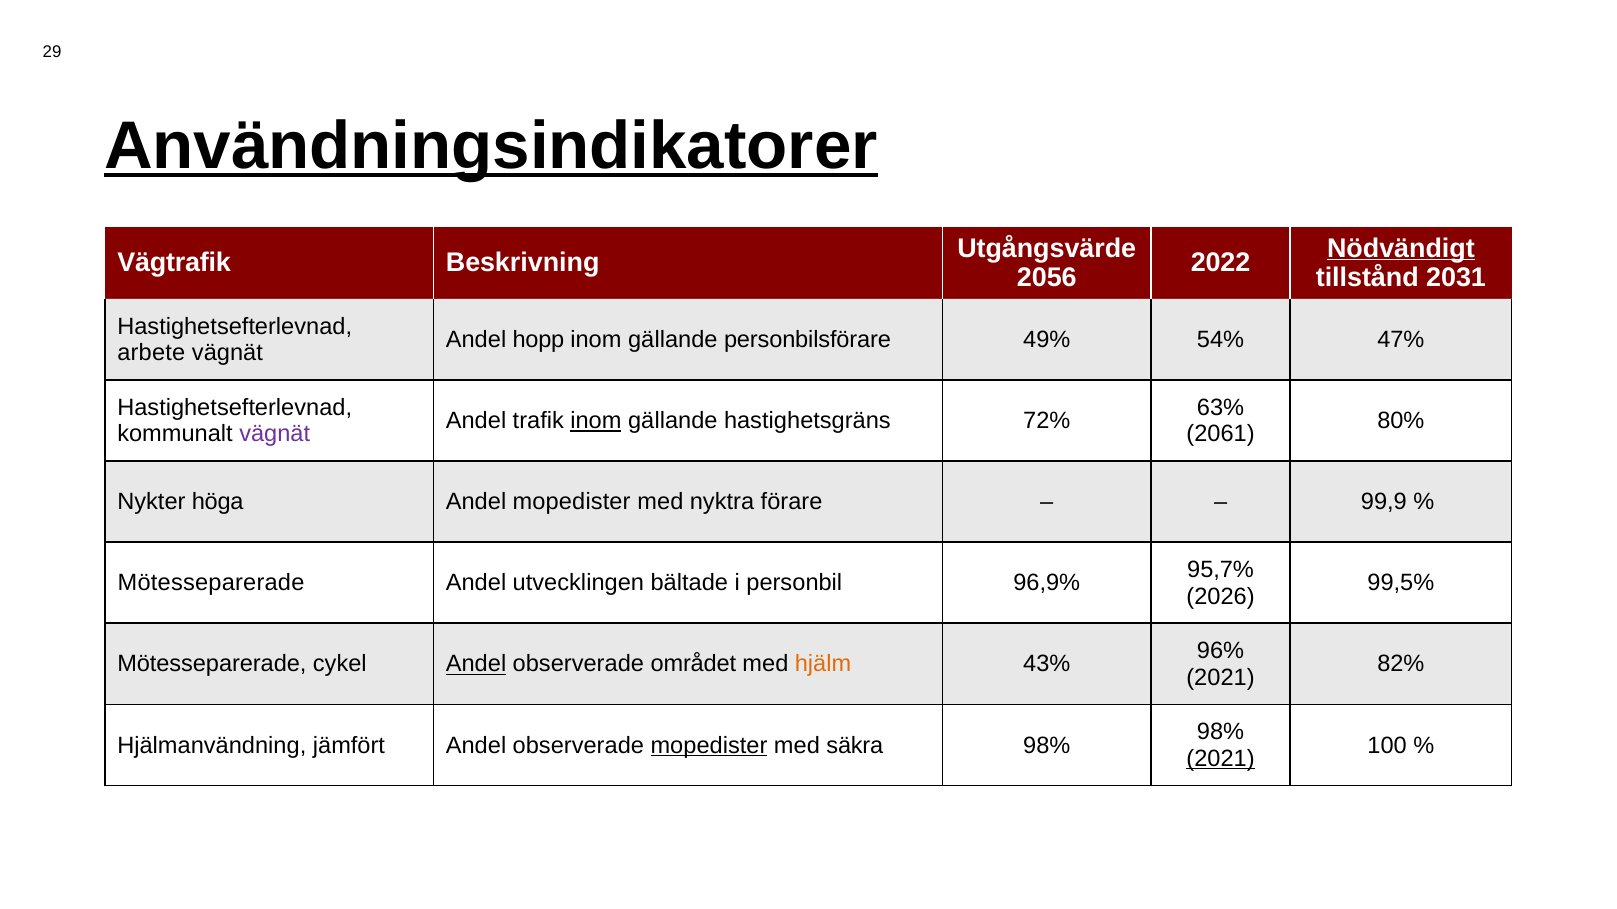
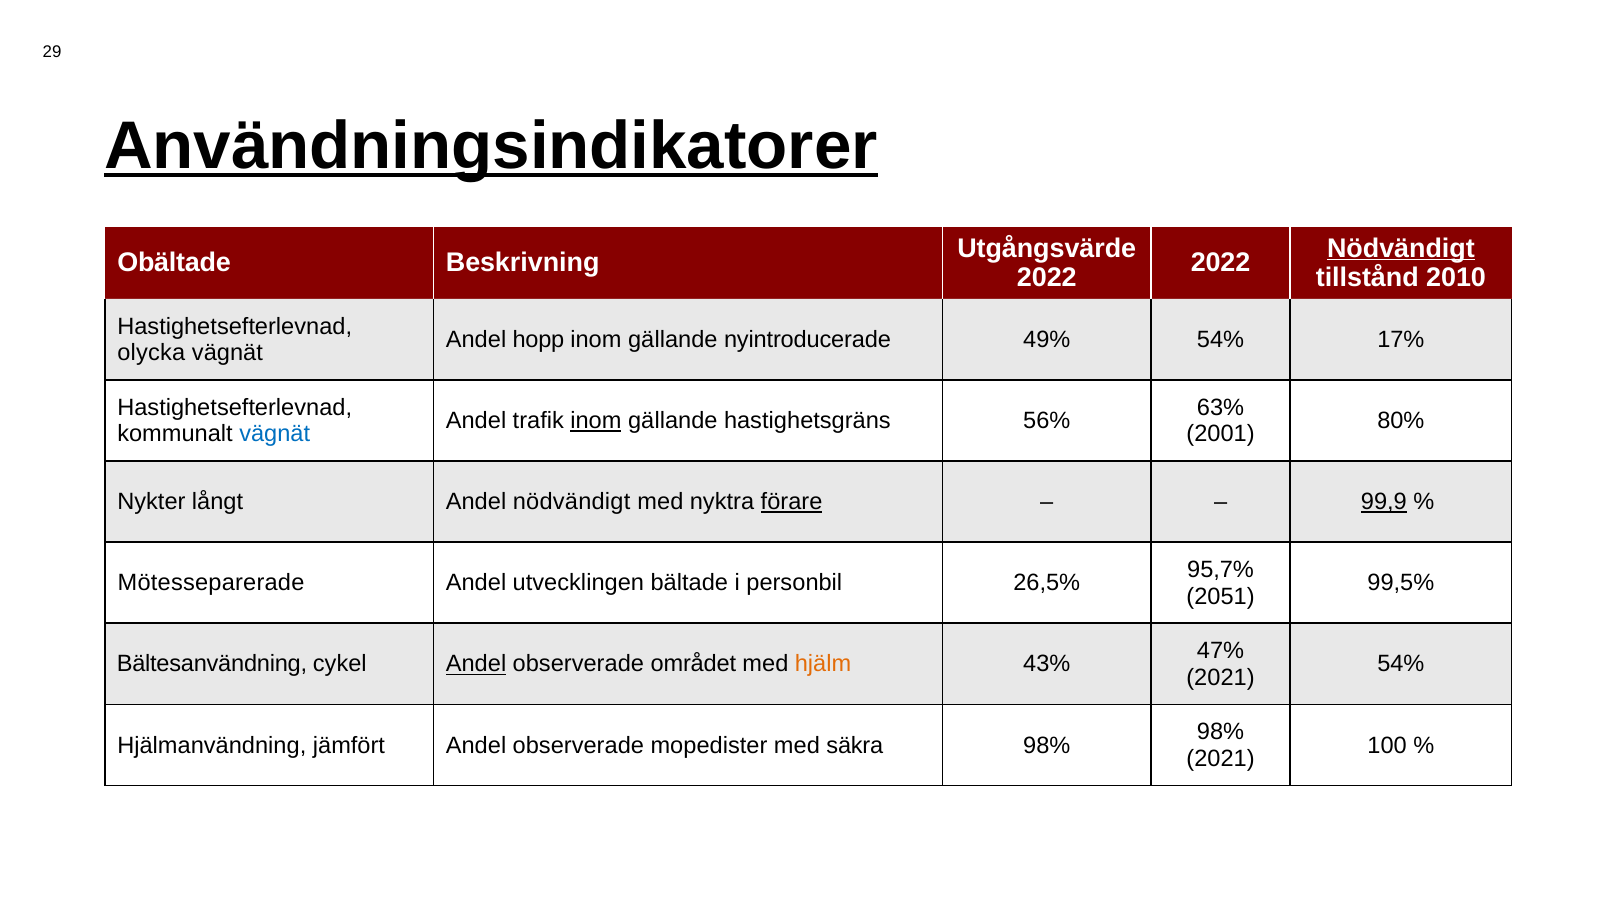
Vägtrafik: Vägtrafik -> Obältade (174, 263)
2056: 2056 -> 2022 (1047, 278)
2031: 2031 -> 2010 (1456, 278)
personbilsförare: personbilsförare -> nyintroducerade (807, 340)
47%: 47% -> 17% (1401, 340)
arbete: arbete -> olycka (151, 353)
72%: 72% -> 56% (1047, 421)
vägnät colour: purple -> blue (275, 434)
2061: 2061 -> 2001 (1221, 434)
höga: höga -> långt (218, 502)
Andel mopedister: mopedister -> nödvändigt (572, 502)
förare underline: none -> present (792, 502)
99,9 underline: none -> present (1384, 502)
96,9%: 96,9% -> 26,5% (1047, 583)
2026: 2026 -> 2051 (1221, 597)
96%: 96% -> 47% (1221, 651)
Mötesseparerade: Mötesseparerade -> Bältesanvändning (212, 665)
82%: 82% -> 54% (1401, 665)
mopedister underline: present -> none (709, 746)
2021 underline: present -> none (1221, 759)
